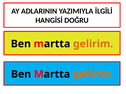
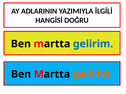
gelirim colour: orange -> blue (93, 44)
